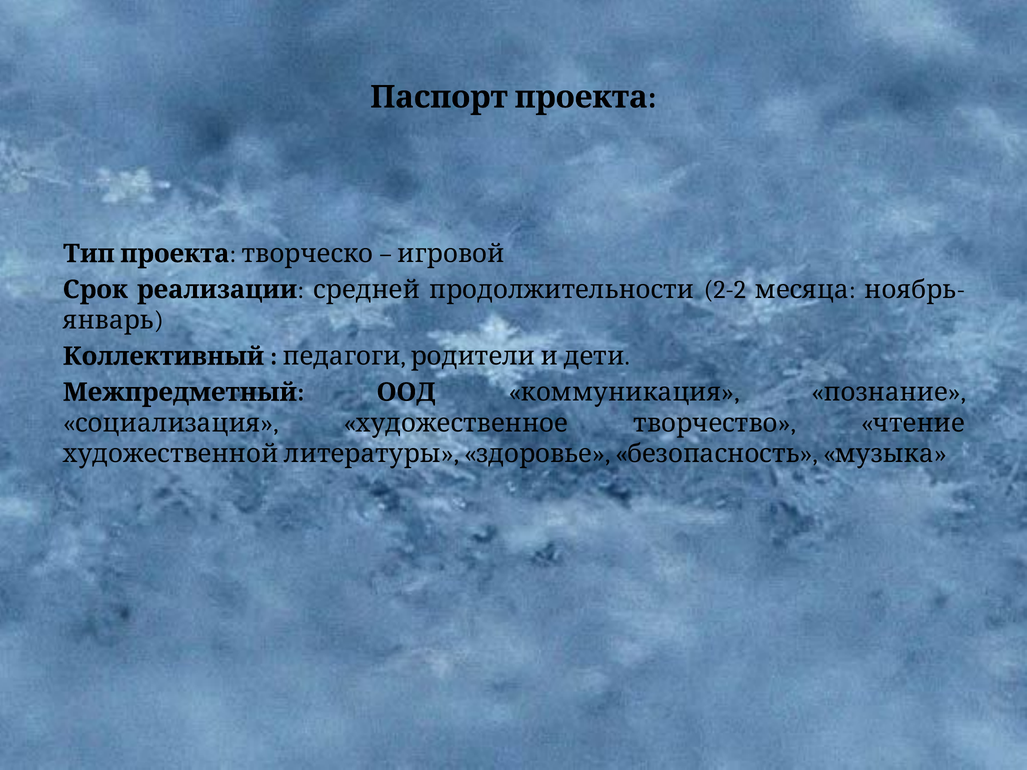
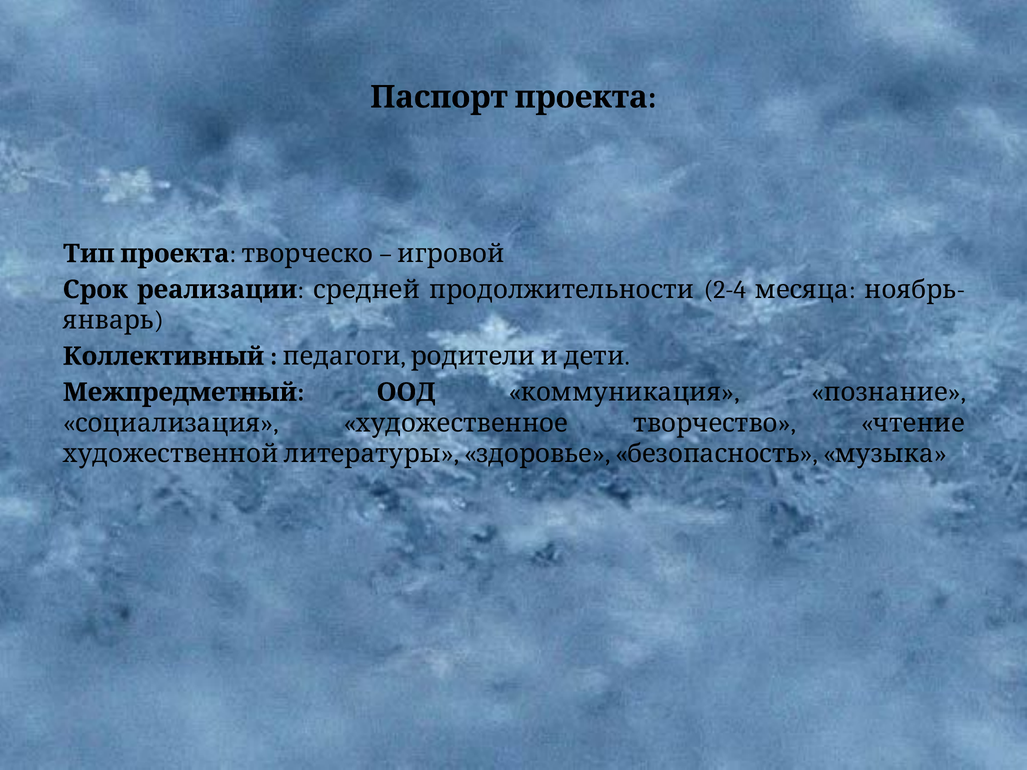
2-2: 2-2 -> 2-4 (725, 290)
